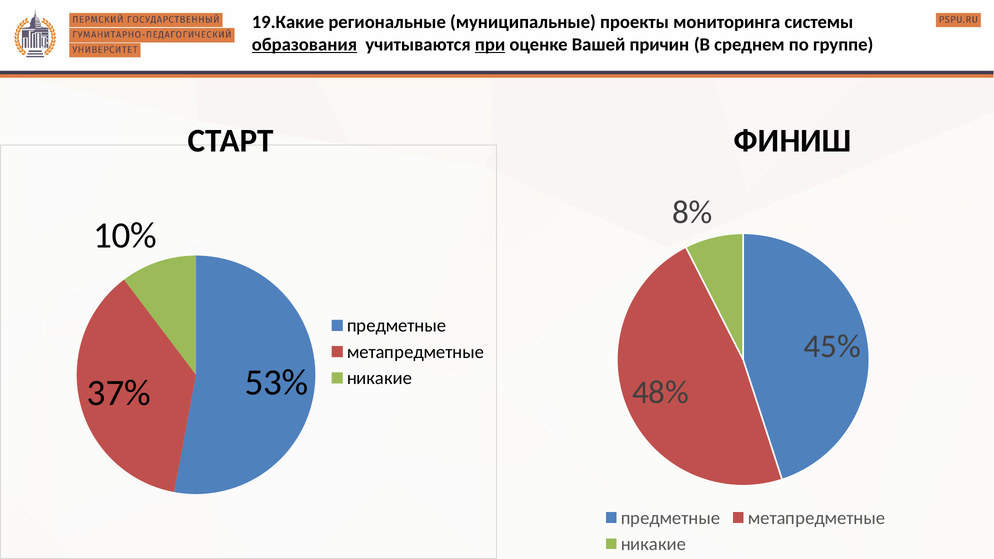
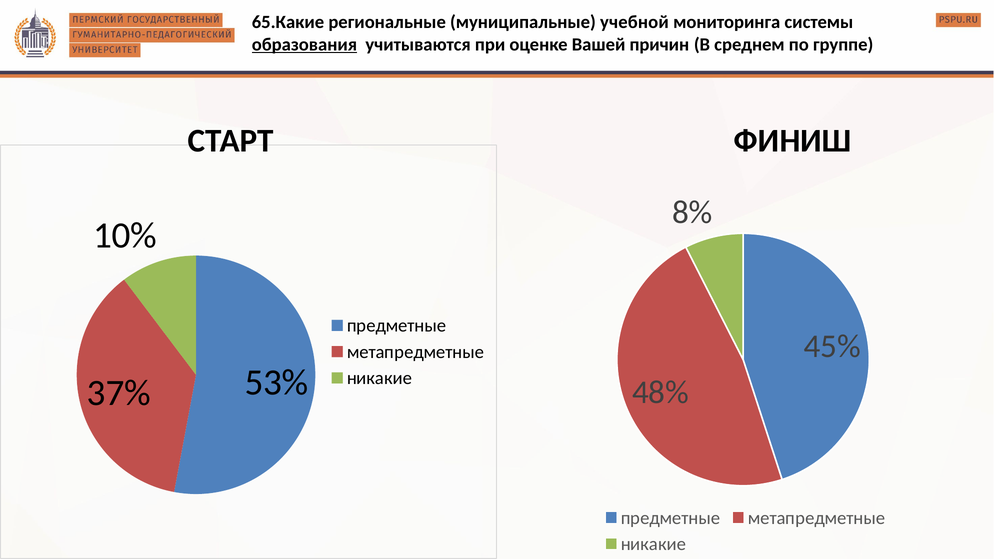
19.Какие: 19.Какие -> 65.Какие (288, 22)
проекты: проекты -> учебной (634, 22)
при underline: present -> none (490, 44)
